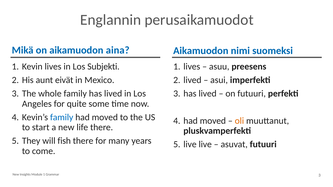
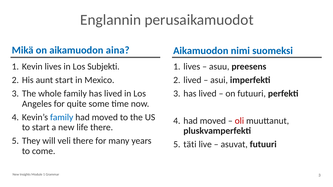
aunt eivät: eivät -> start (64, 80)
oli colour: orange -> red (239, 121)
fish: fish -> veli (64, 141)
live: live -> täti (190, 145)
